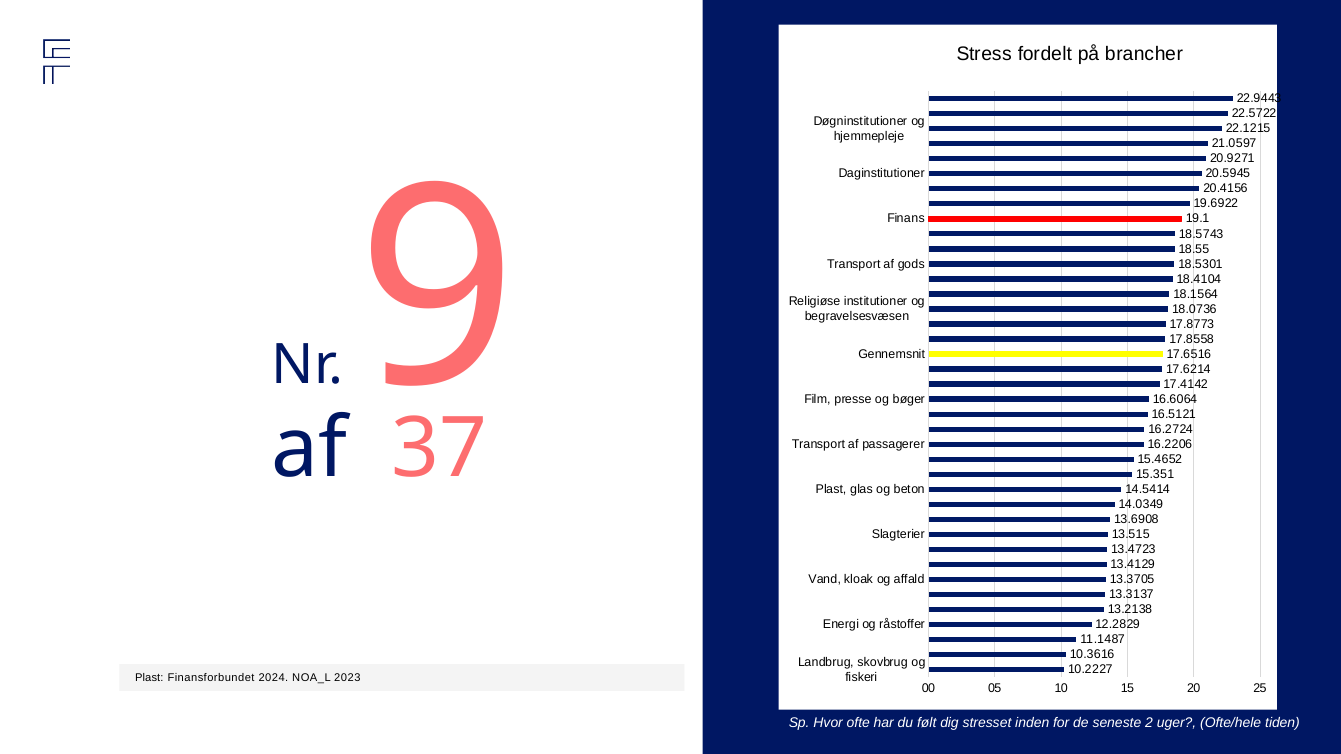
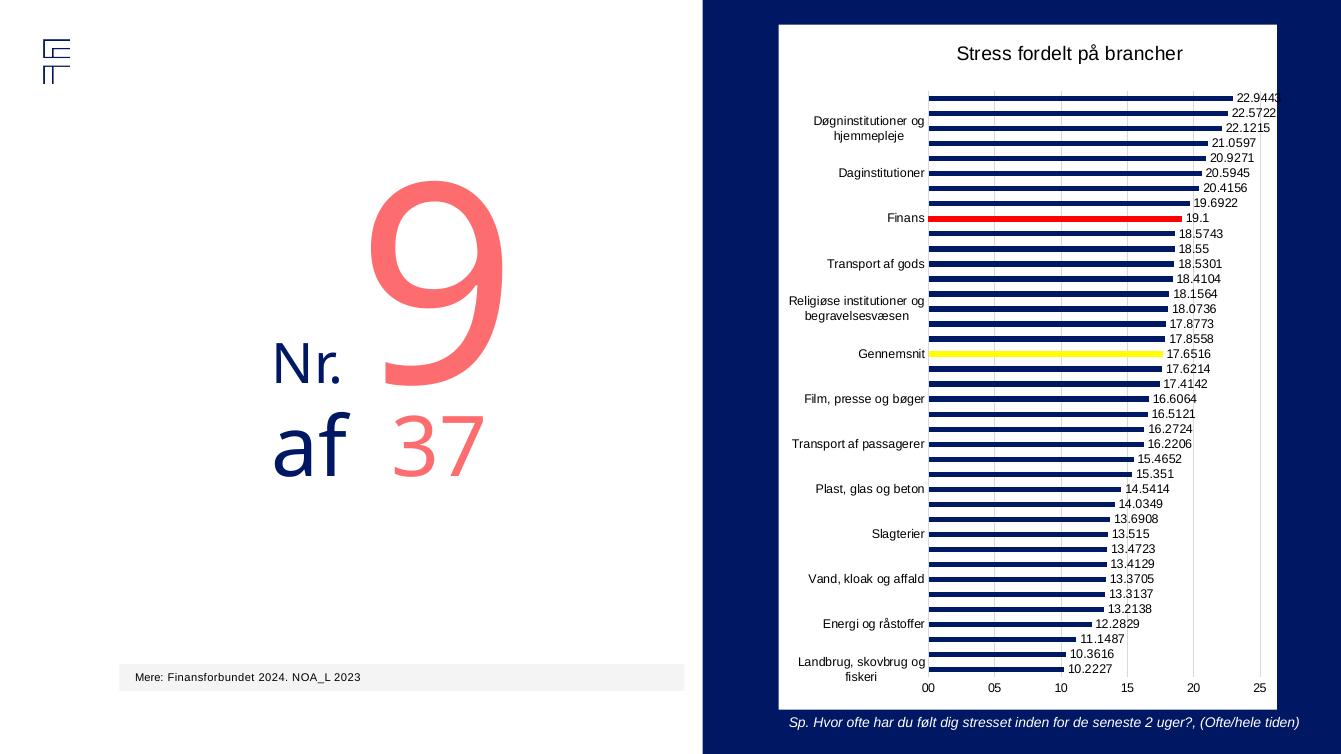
Plast: Plast -> Mere (149, 679)
